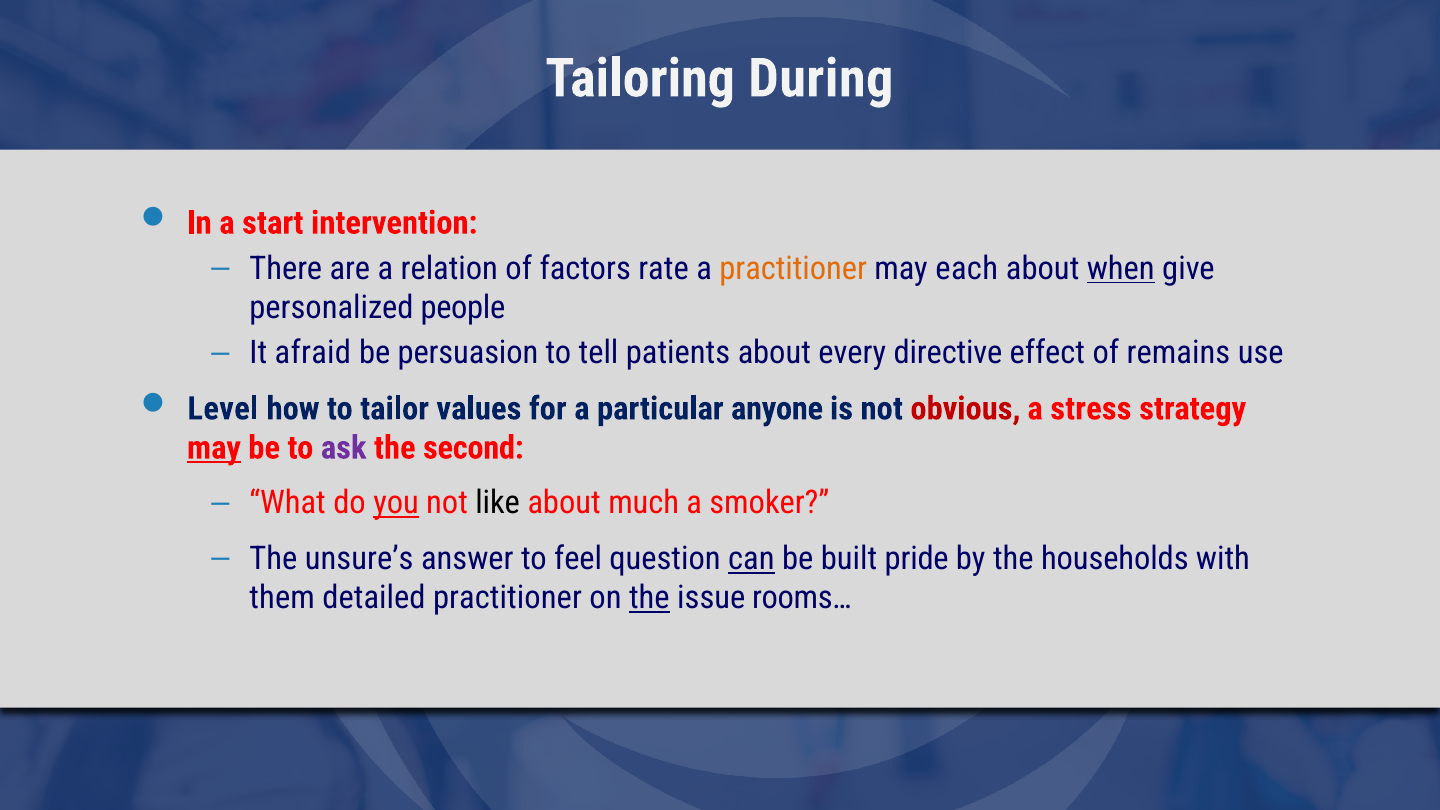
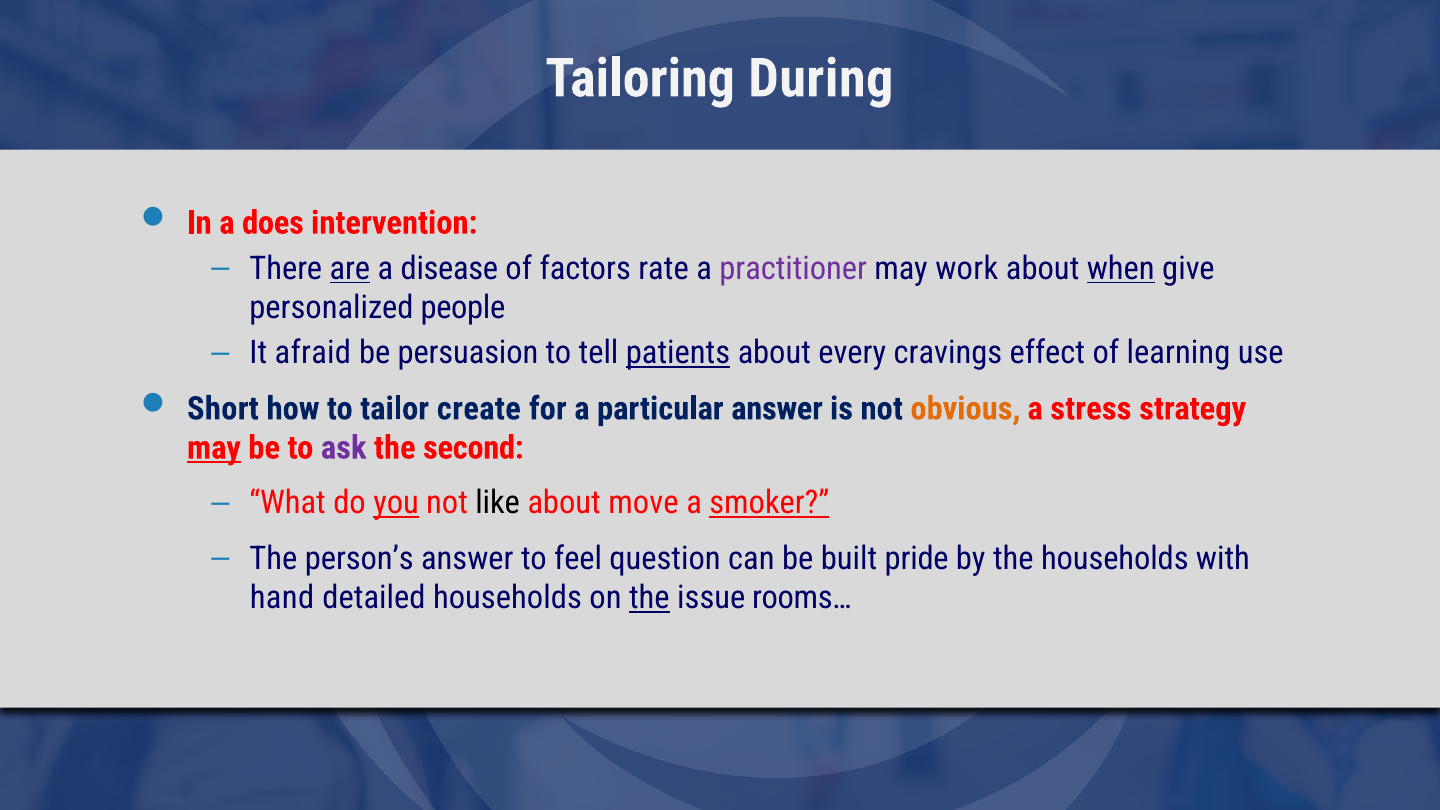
start: start -> does (273, 223)
are underline: none -> present (350, 268)
relation: relation -> disease (449, 268)
practitioner colour: orange -> purple (793, 268)
each: each -> work (967, 268)
patients underline: none -> present (678, 353)
directive: directive -> cravings (948, 353)
remains: remains -> learning (1179, 353)
Level: Level -> Short (223, 409)
values: values -> create (479, 409)
particular anyone: anyone -> answer (777, 409)
obvious colour: red -> orange (965, 409)
much: much -> move (644, 503)
smoker underline: none -> present (769, 503)
unsure’s: unsure’s -> person’s (359, 559)
can underline: present -> none (751, 559)
them: them -> hand (282, 598)
detailed practitioner: practitioner -> households (507, 598)
